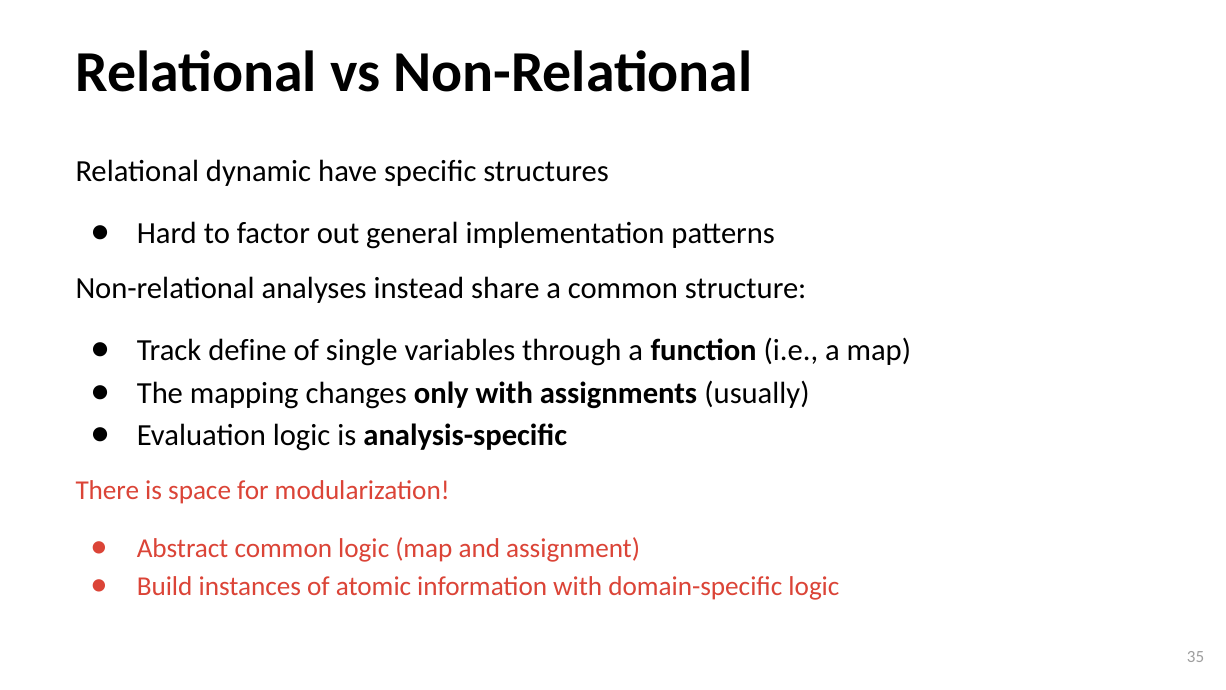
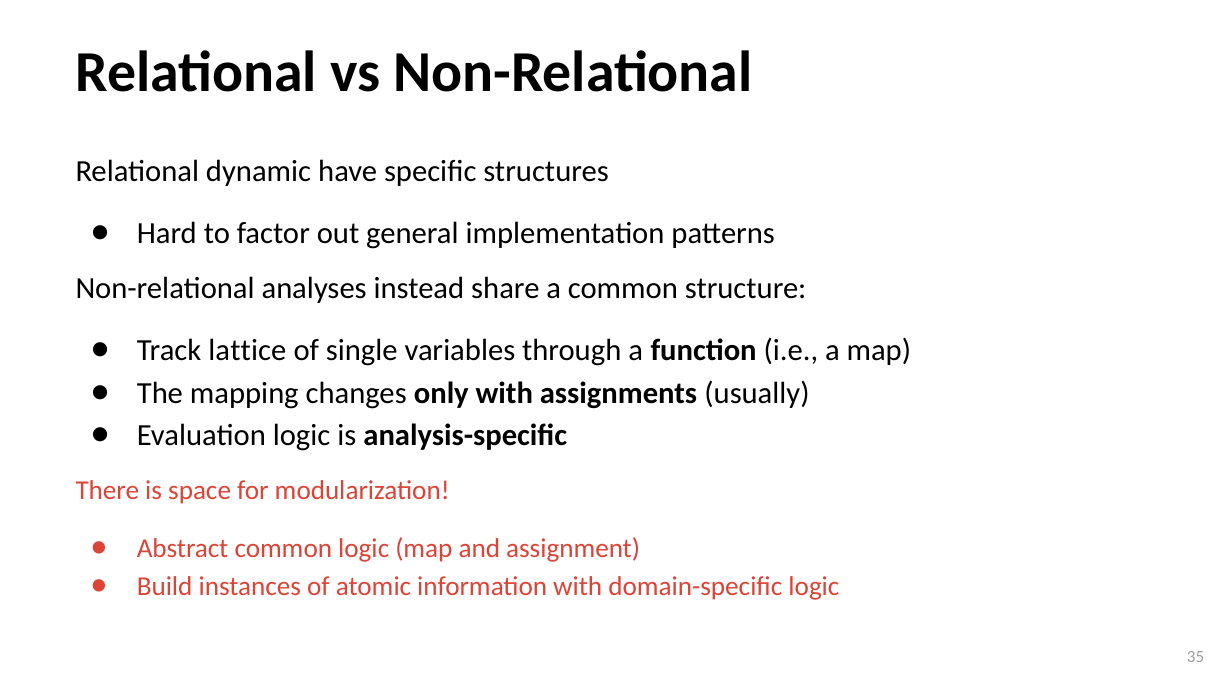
define: define -> lattice (247, 350)
